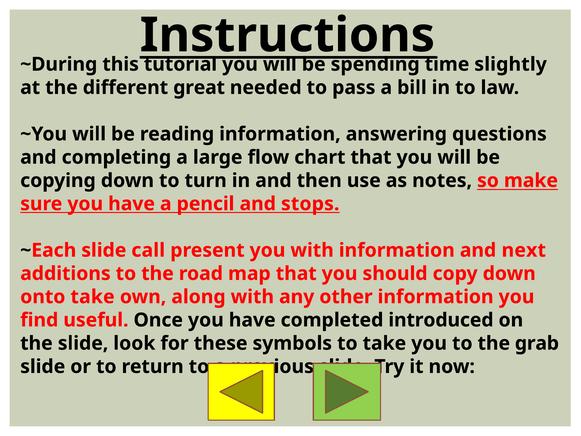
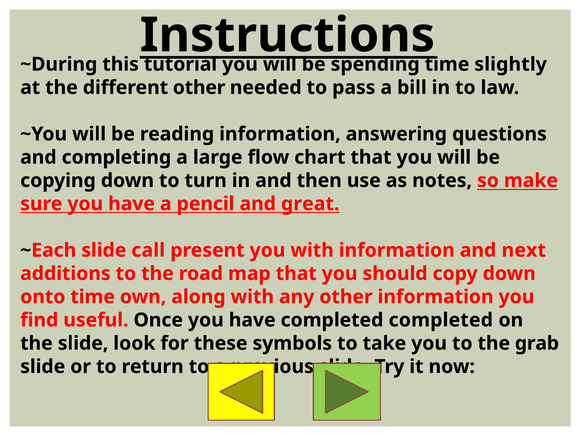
different great: great -> other (199, 88)
stops: stops -> great (310, 204)
onto take: take -> time (93, 297)
completed introduced: introduced -> completed (441, 320)
